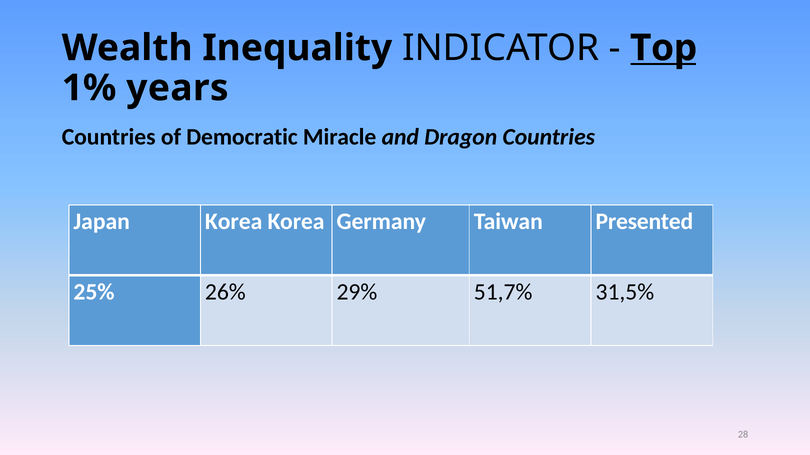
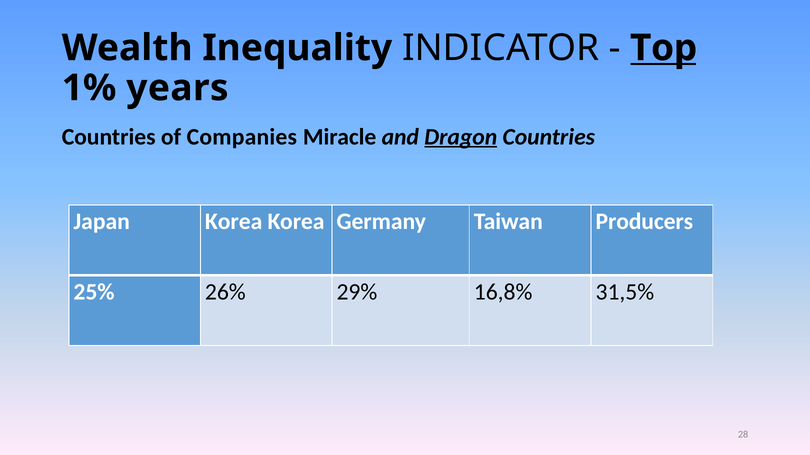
Democratic: Democratic -> Companies (242, 137)
Dragon underline: none -> present (461, 137)
Presented: Presented -> Producers (644, 222)
51,7%: 51,7% -> 16,8% (503, 292)
